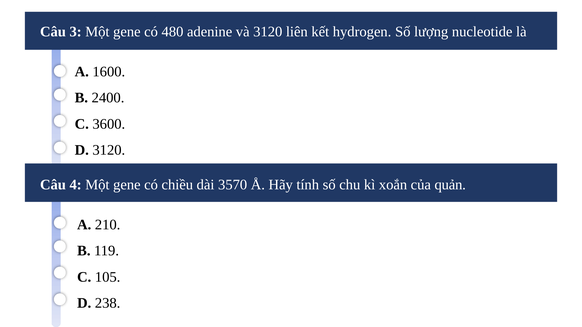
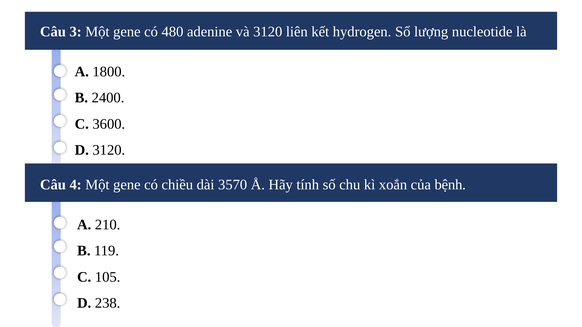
1600: 1600 -> 1800 (109, 72)
quản: quản -> bệnh (450, 185)
